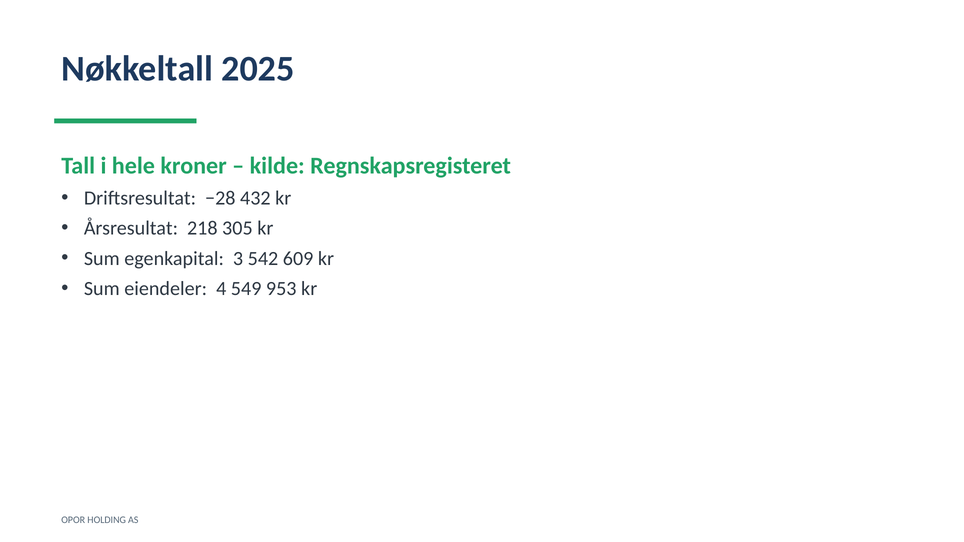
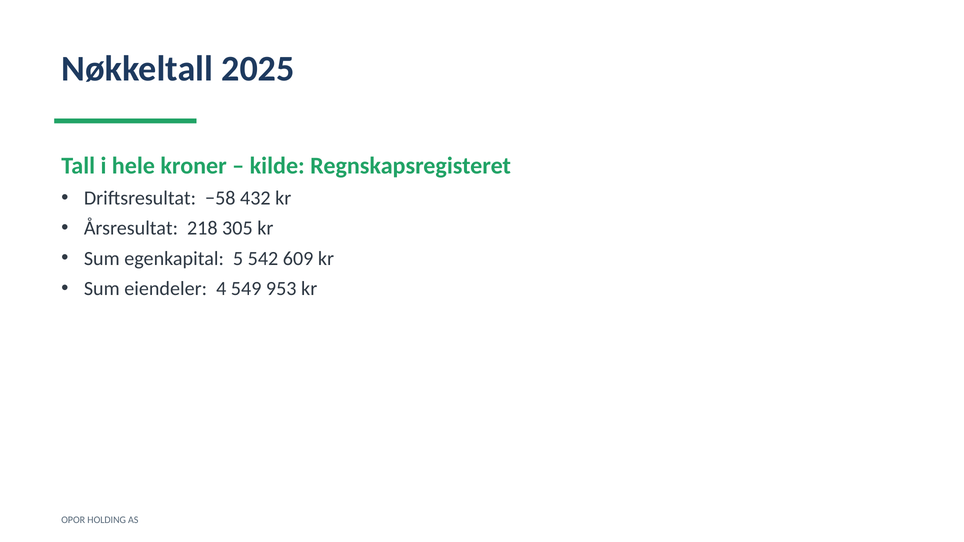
−28: −28 -> −58 (220, 198)
3: 3 -> 5 (238, 259)
